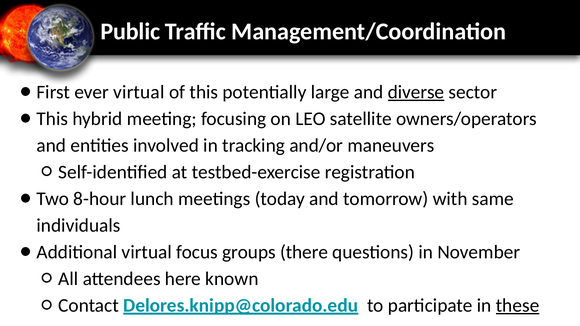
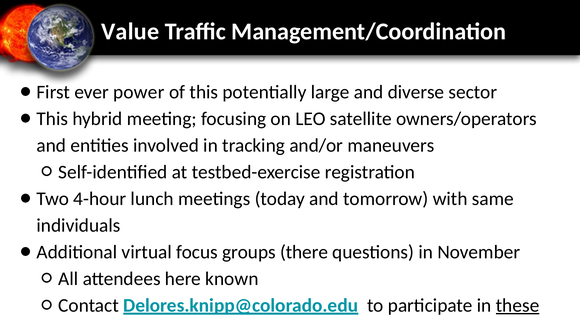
Public: Public -> Value (130, 32)
ever virtual: virtual -> power (139, 92)
diverse underline: present -> none (416, 92)
8-hour: 8-hour -> 4-hour (100, 199)
